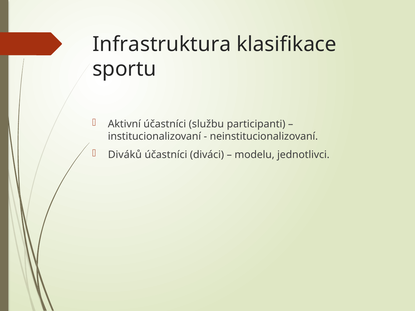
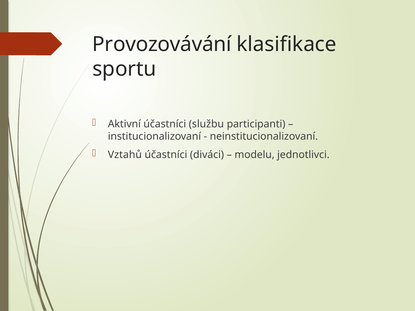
Infrastruktura: Infrastruktura -> Provozovávání (162, 44)
Diváků: Diváků -> Vztahů (125, 155)
